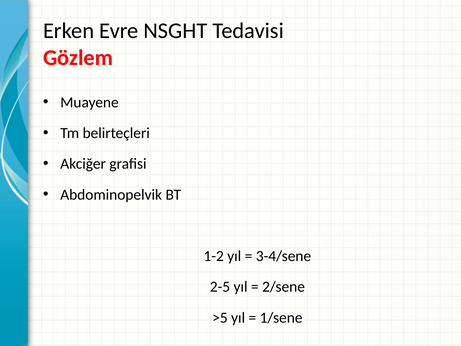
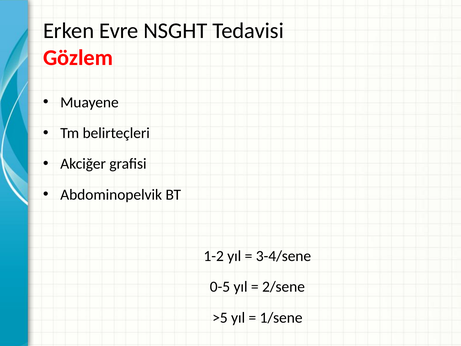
2-5: 2-5 -> 0-5 (220, 287)
